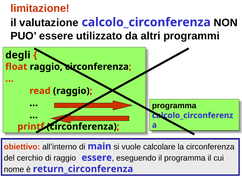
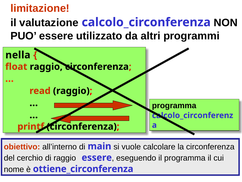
degli: degli -> nella (18, 55)
return_circonferenza: return_circonferenza -> ottiene_circonferenza (83, 168)
